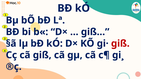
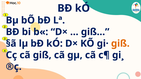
giß colour: red -> orange (120, 44)
